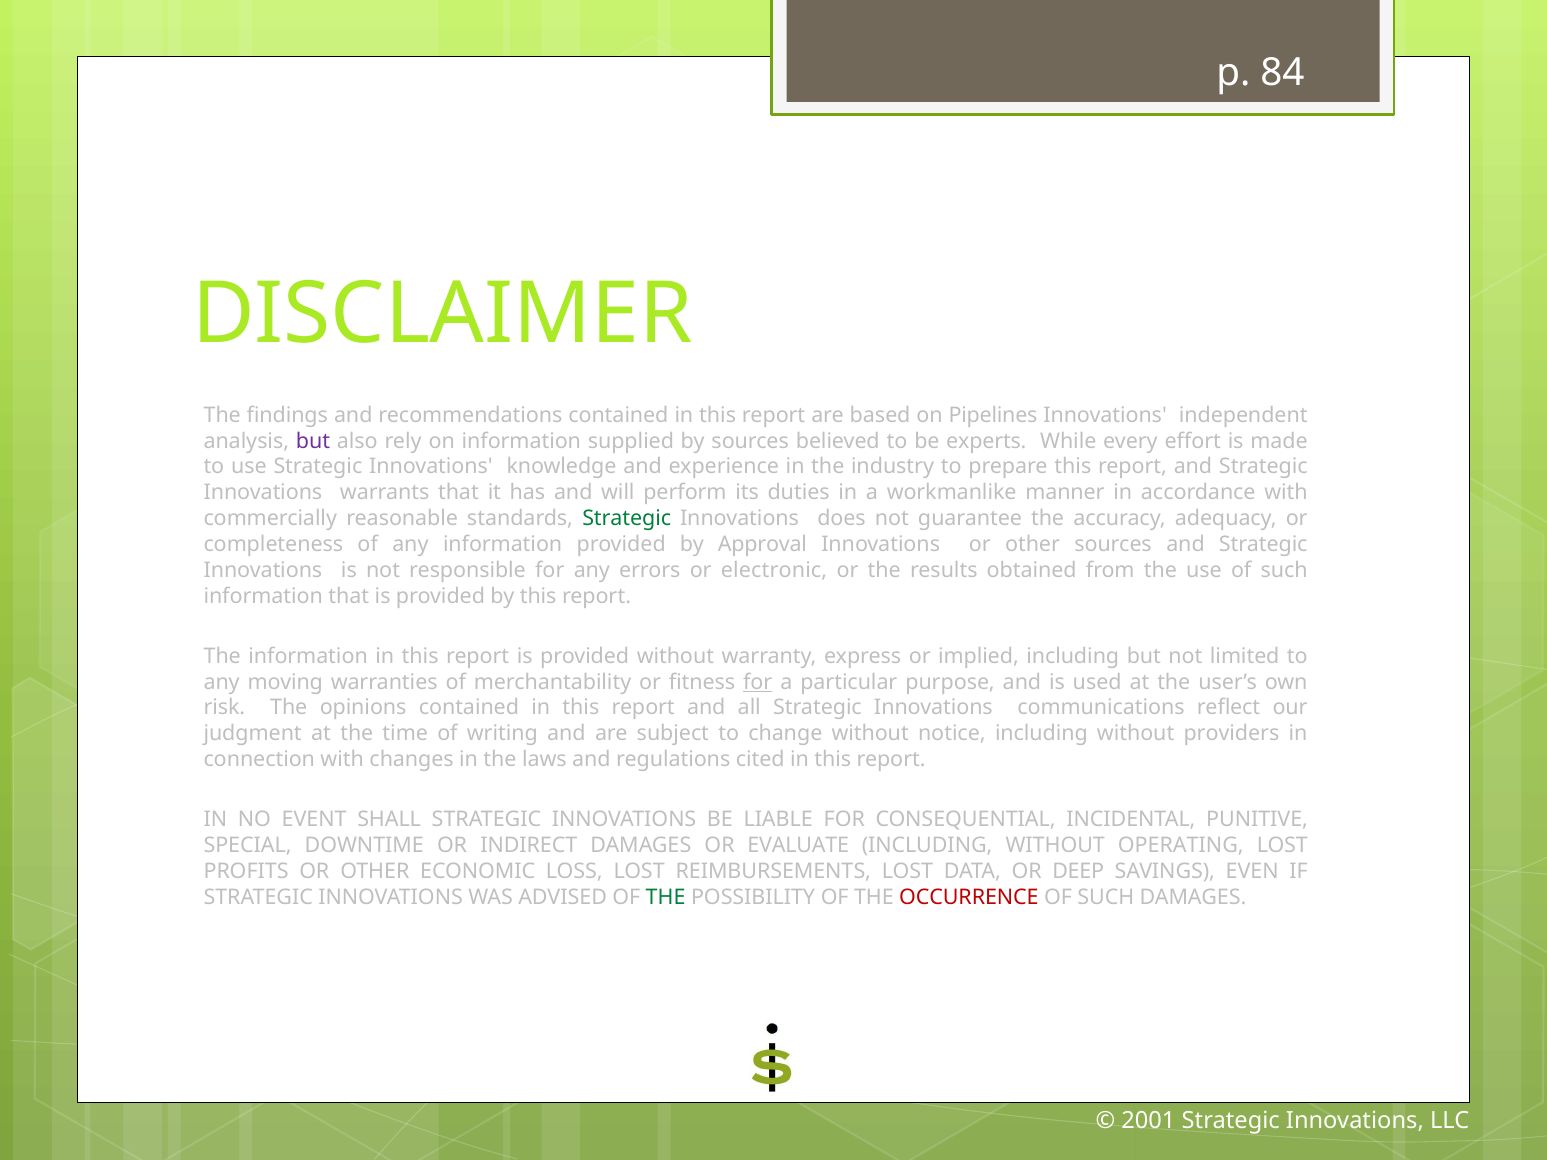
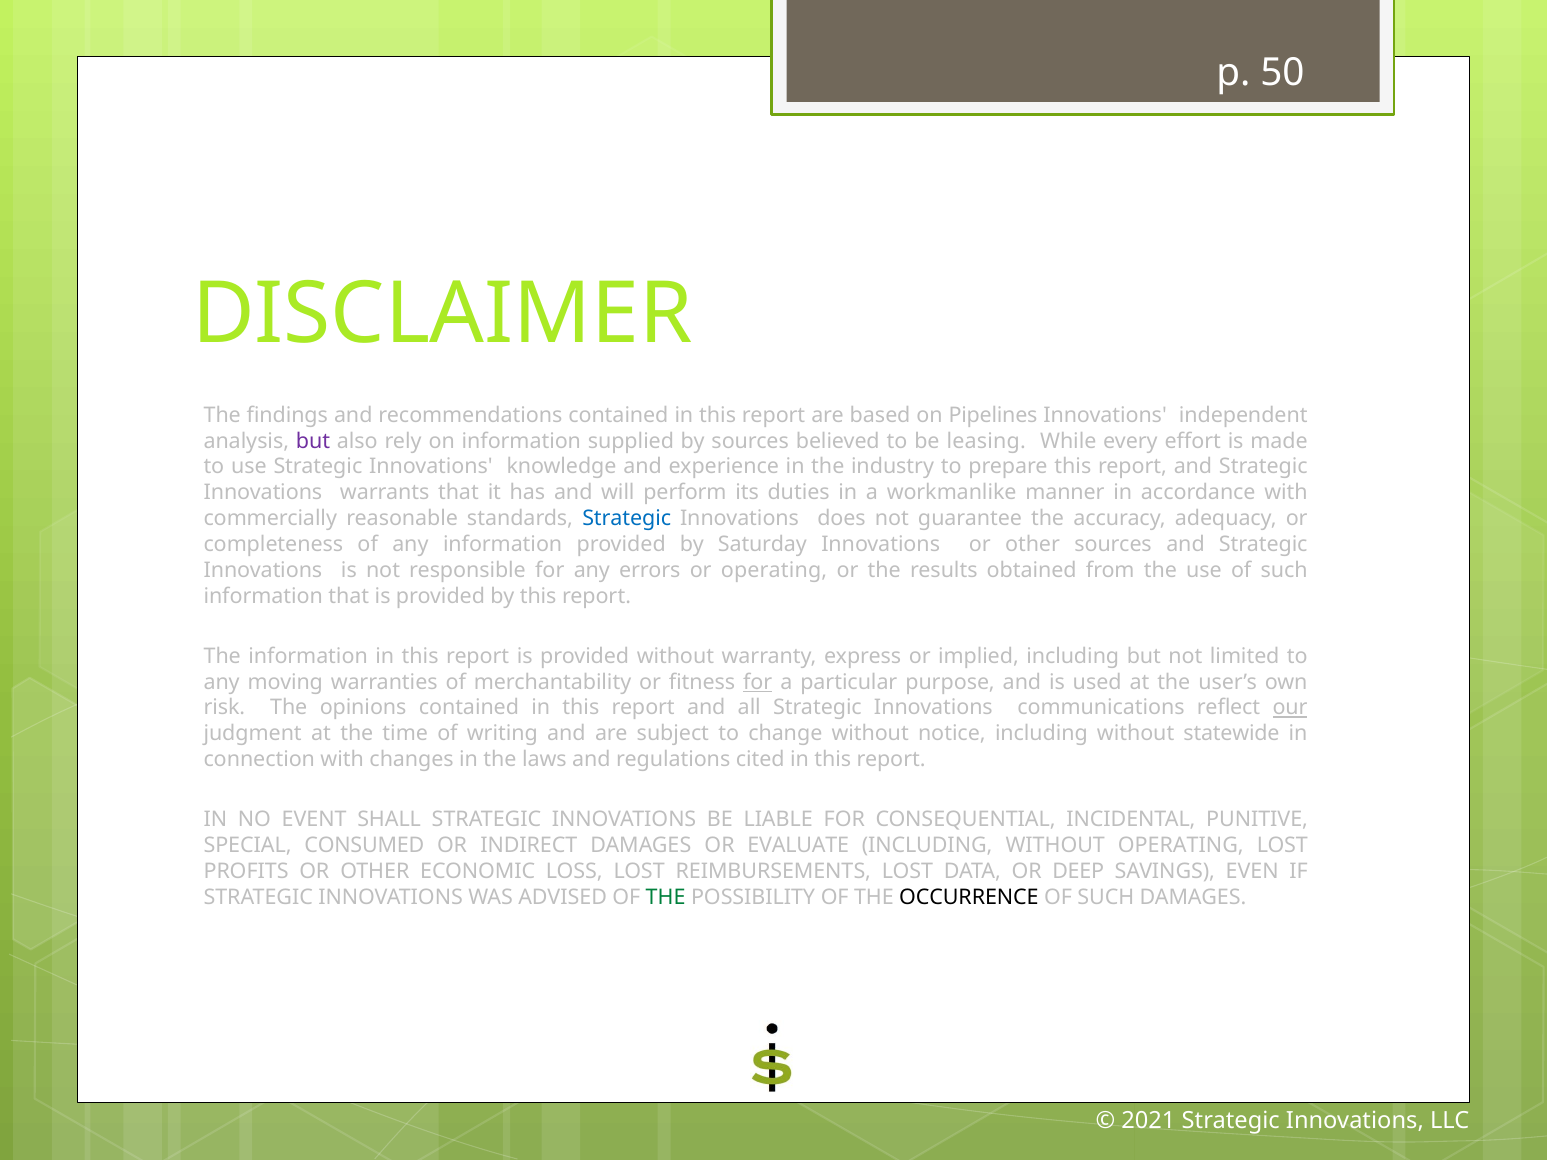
84: 84 -> 50 (1283, 73)
experts: experts -> leasing (986, 441)
Strategic colour: green -> blue (627, 519)
Approval: Approval -> Saturday (762, 544)
or electronic: electronic -> operating (774, 570)
our underline: none -> present (1290, 708)
providers: providers -> statewide (1232, 734)
DOWNTIME: DOWNTIME -> CONSUMED (364, 846)
OCCURRENCE colour: red -> black (969, 897)
2001: 2001 -> 2021 (1148, 1121)
